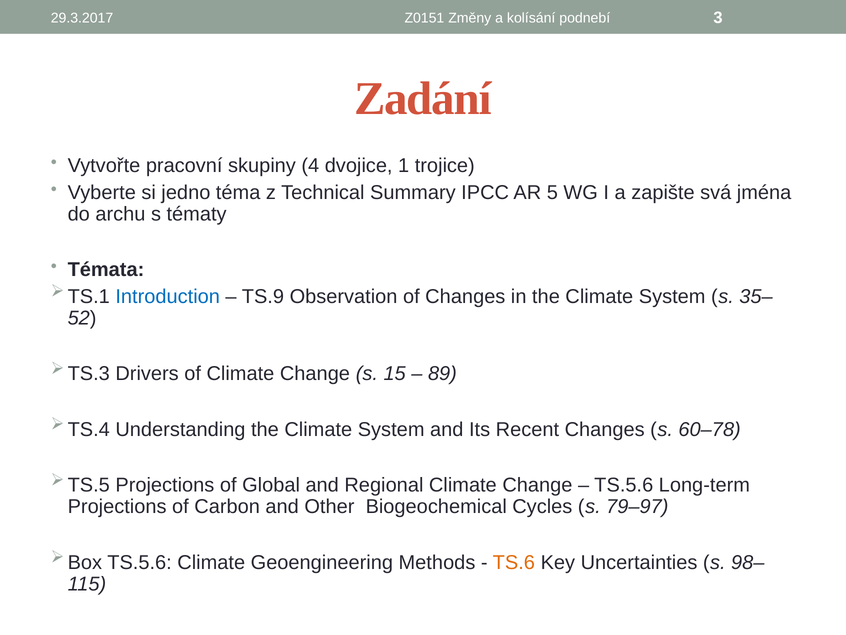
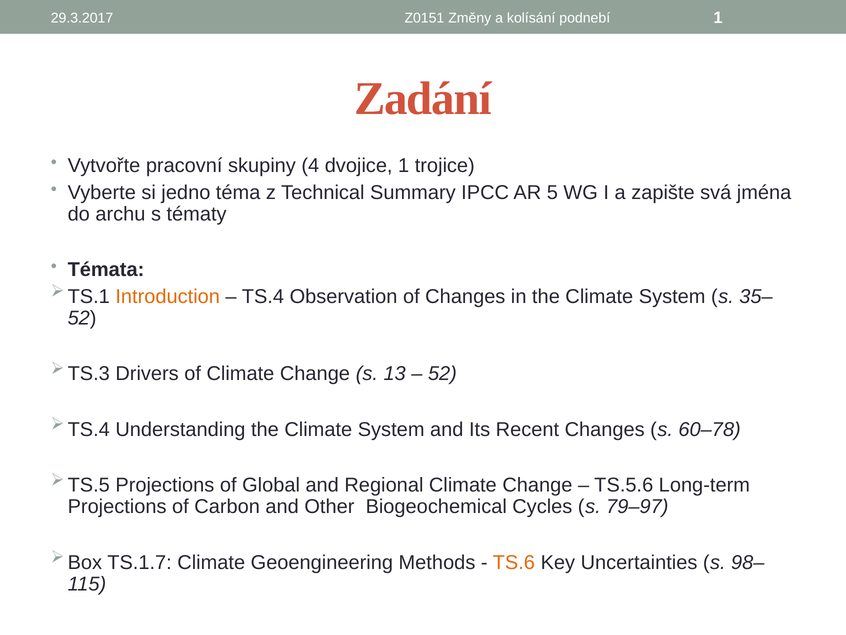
podnebí 3: 3 -> 1 (718, 18)
Introduction colour: blue -> orange (168, 296)
TS.9: TS.9 -> TS.4 (263, 296)
15: 15 -> 13 (395, 374)
89: 89 -> 52 (442, 374)
TS.5.6: TS.5.6 -> TS.1.7 (140, 562)
